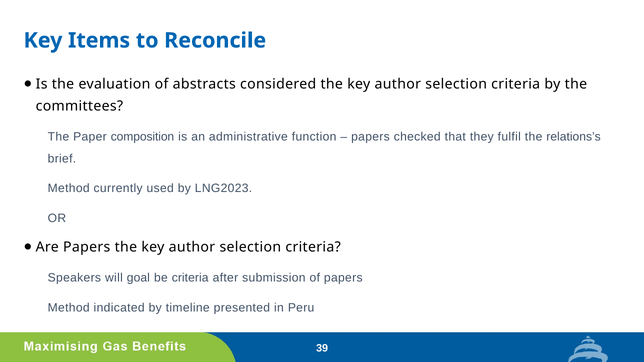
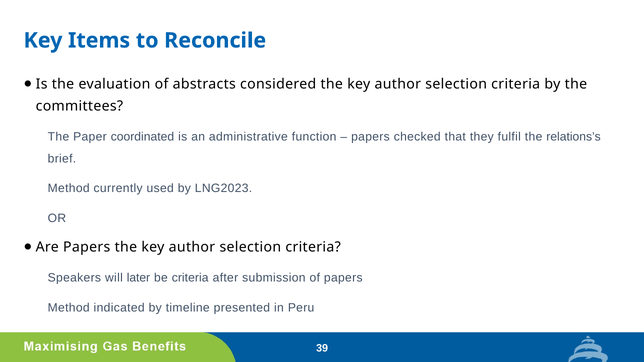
composition: composition -> coordinated (142, 137)
goal: goal -> later (138, 278)
